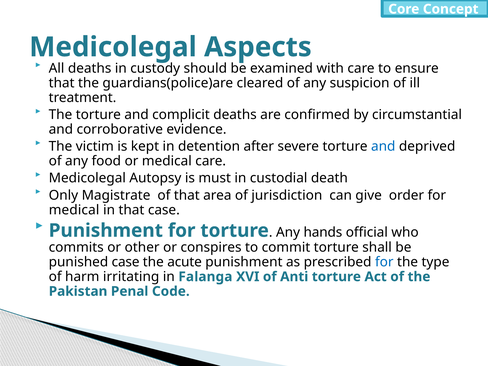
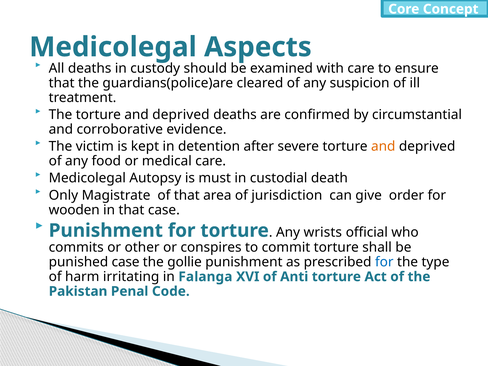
The torture and complicit: complicit -> deprived (181, 115)
and colour: blue -> orange (383, 146)
medical: medical -> wooden (74, 210)
hands: hands -> wrists (323, 232)
acute: acute -> gollie (185, 262)
